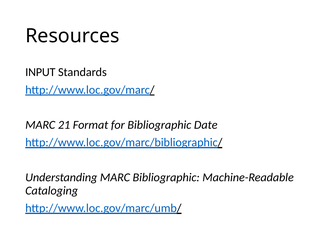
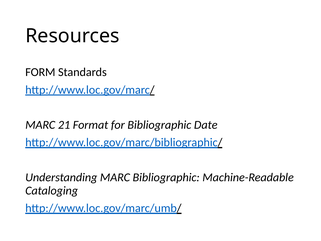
INPUT: INPUT -> FORM (40, 72)
